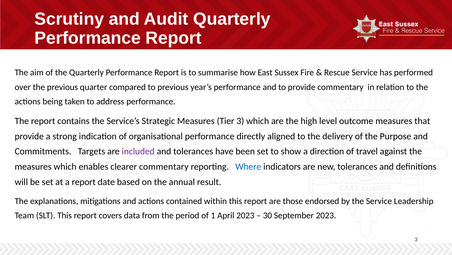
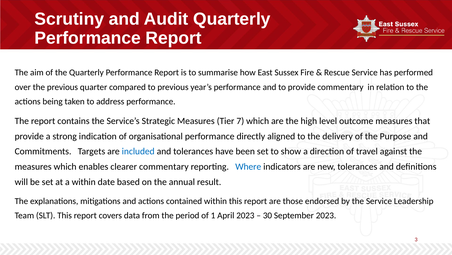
Tier 3: 3 -> 7 (240, 121)
included colour: purple -> blue (138, 151)
a report: report -> within (84, 182)
